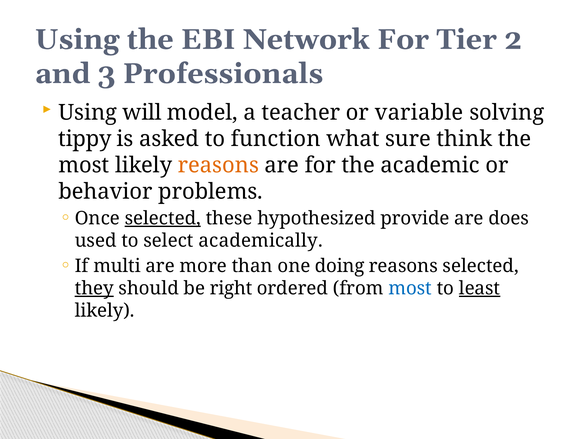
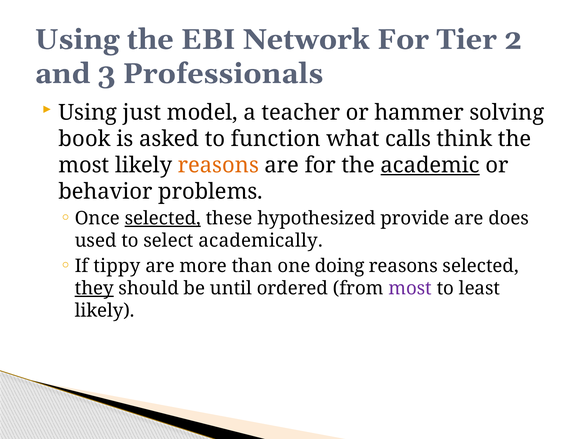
will: will -> just (142, 112)
variable: variable -> hammer (419, 112)
tippy: tippy -> book (85, 139)
sure: sure -> calls (408, 139)
academic underline: none -> present (430, 165)
multi: multi -> tippy (117, 266)
right: right -> until (231, 288)
most colour: blue -> purple (410, 288)
least underline: present -> none (480, 288)
